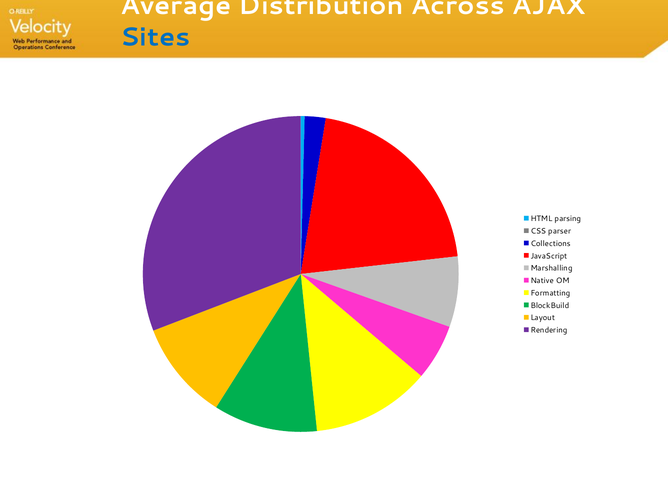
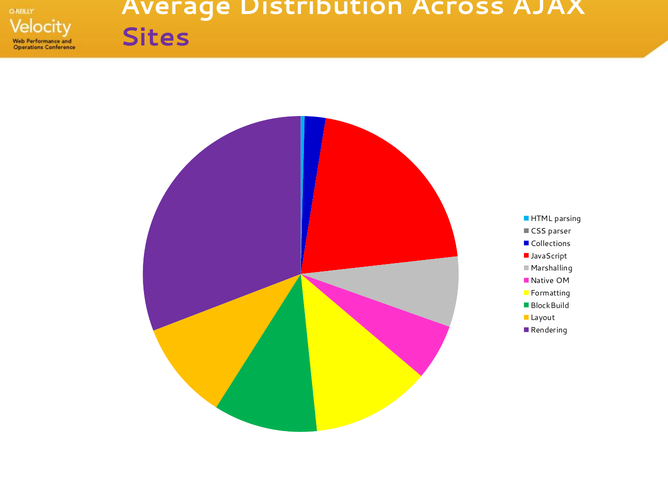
Sites colour: blue -> purple (155, 37)
